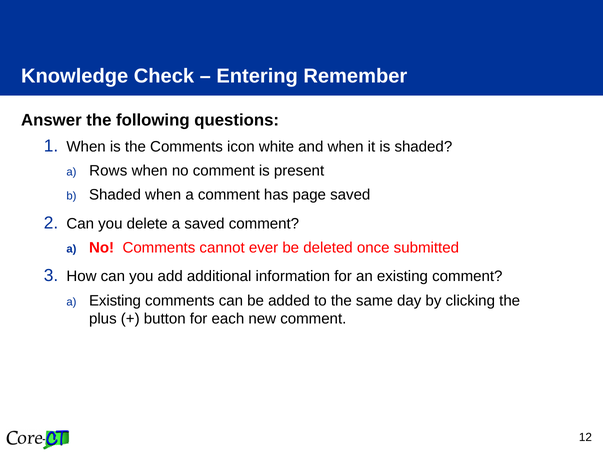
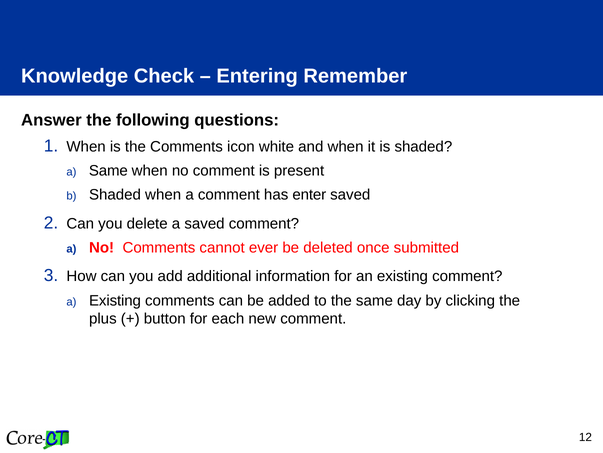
a Rows: Rows -> Same (108, 170)
page: page -> enter (309, 195)
